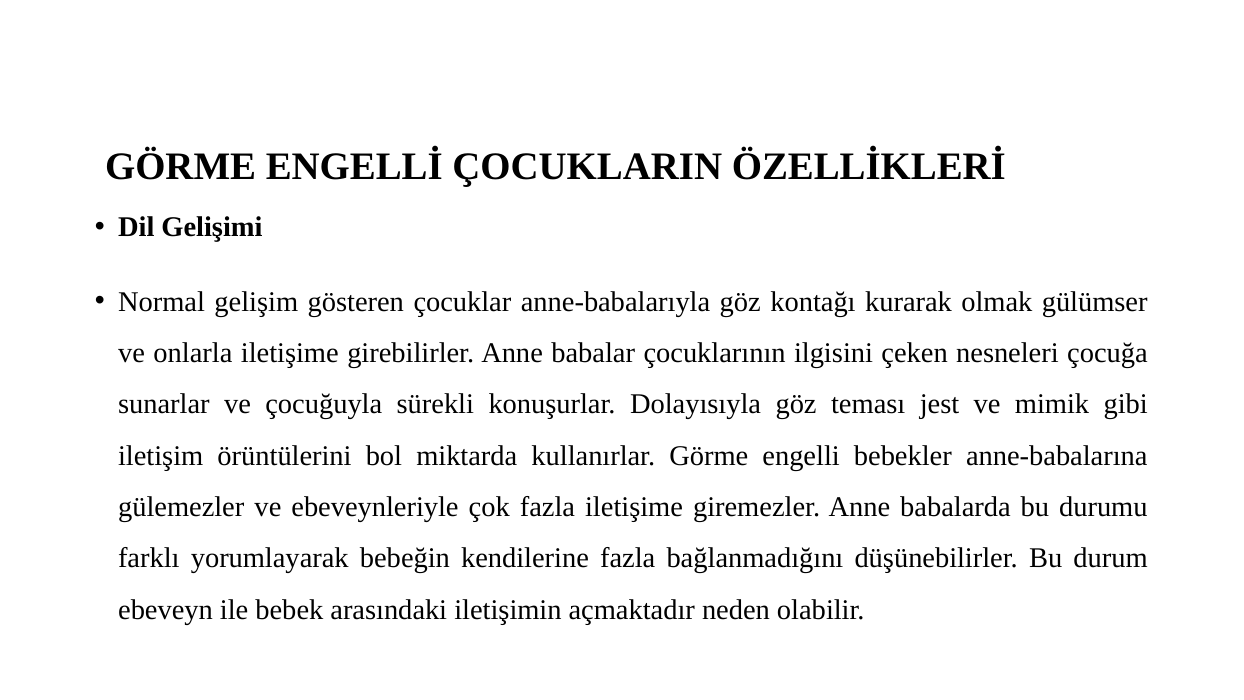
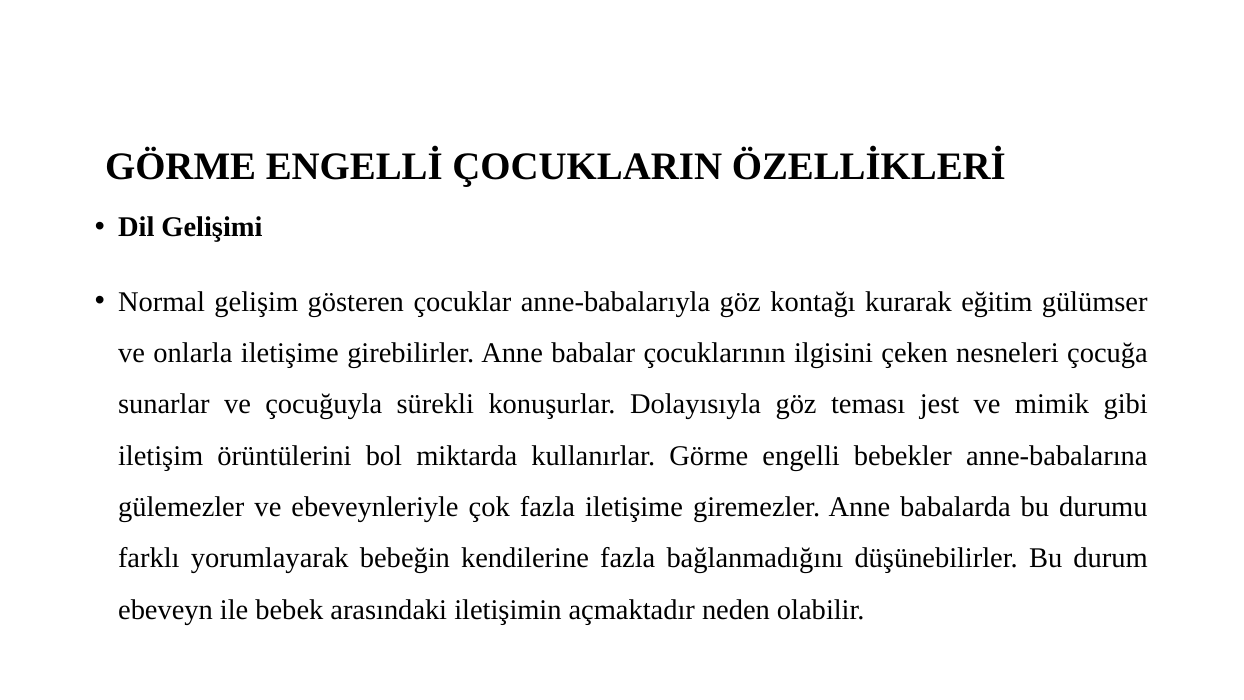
olmak: olmak -> eğitim (997, 302)
